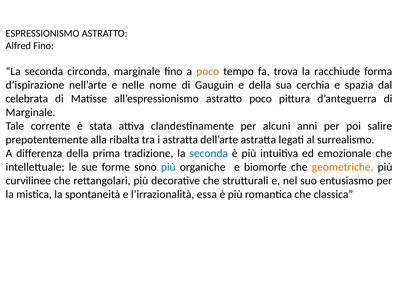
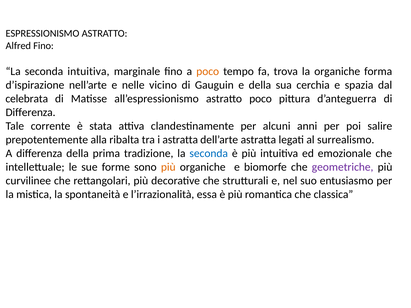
seconda circonda: circonda -> intuitiva (88, 71)
la racchiude: racchiude -> organiche (337, 71)
nome: nome -> vicino (163, 85)
Marginale: Marginale -> Differenza (31, 112)
più colour: blue -> orange (168, 167)
geometriche colour: orange -> purple (343, 167)
